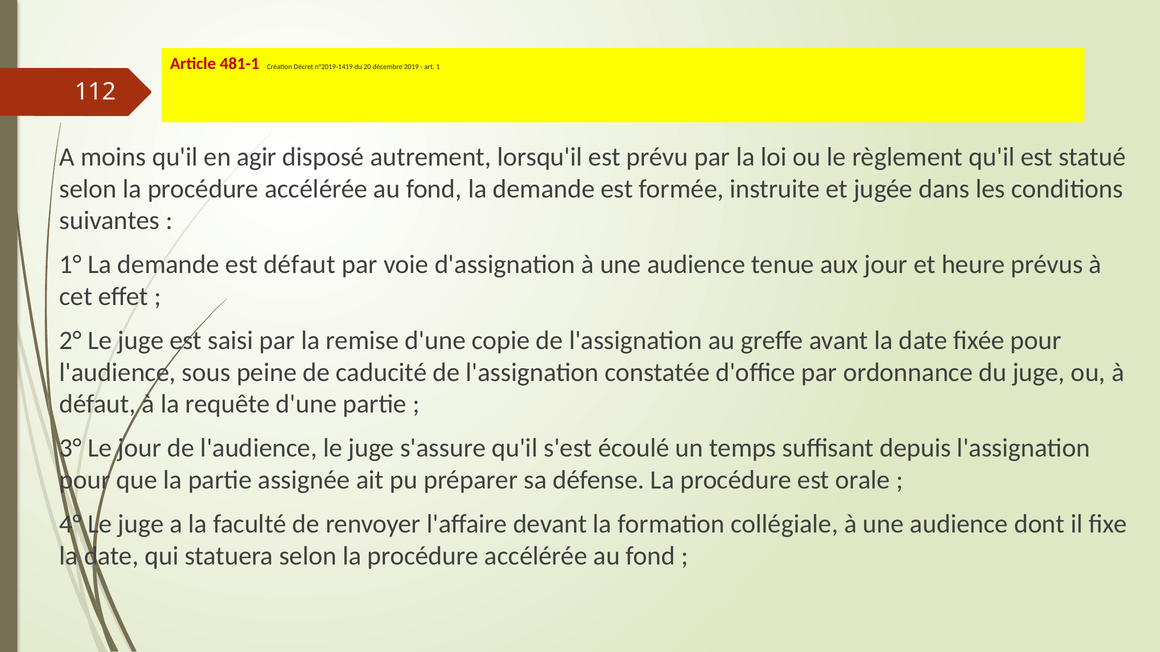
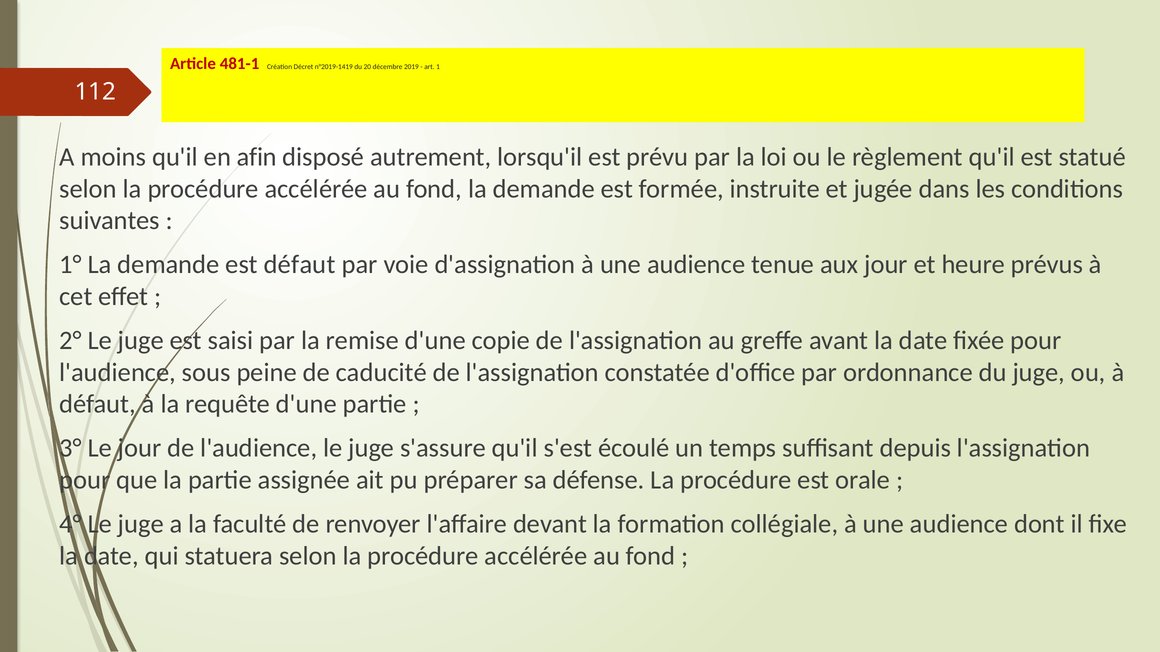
agir: agir -> afin (257, 157)
